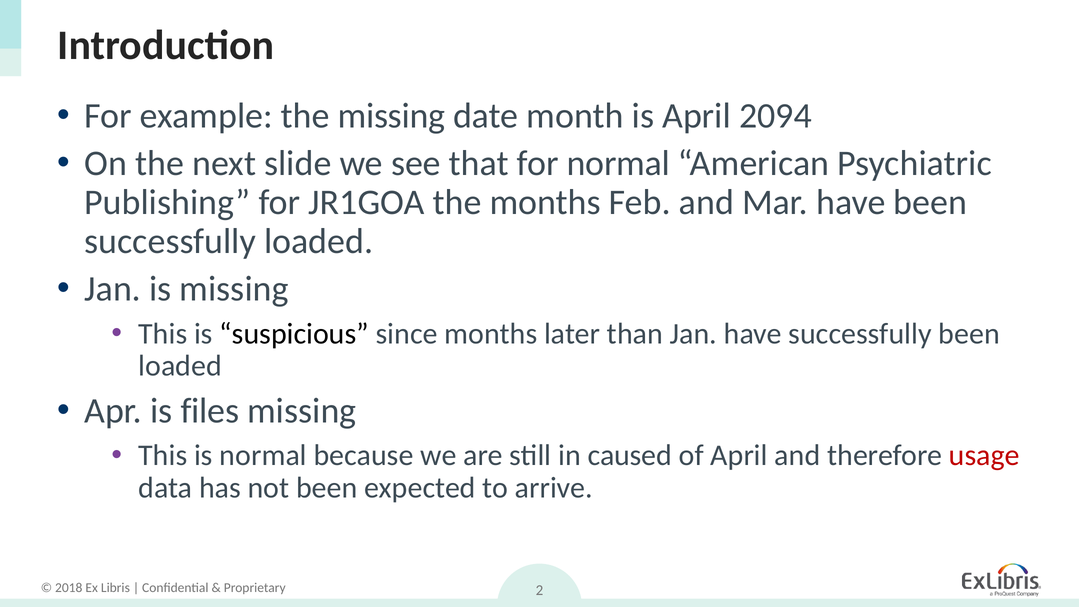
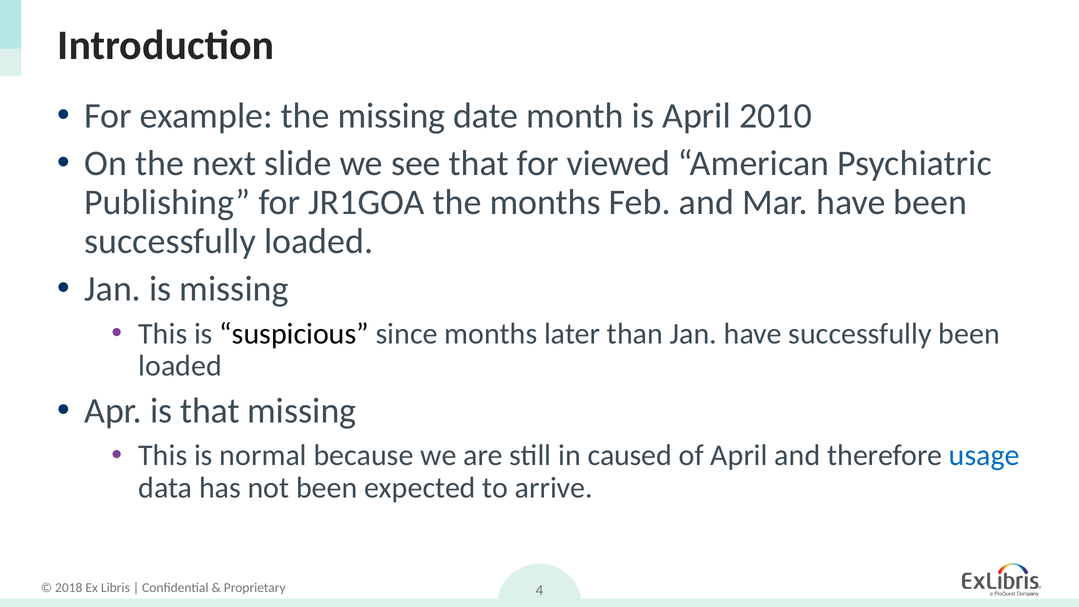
2094: 2094 -> 2010 (775, 116)
for normal: normal -> viewed (618, 163)
is files: files -> that (210, 411)
usage colour: red -> blue (984, 455)
2: 2 -> 4 (540, 590)
